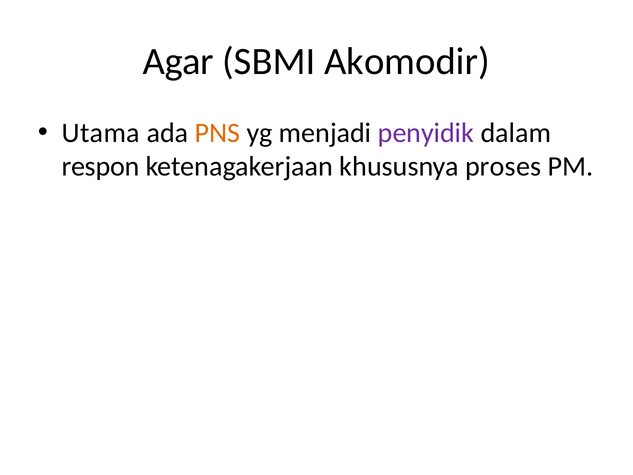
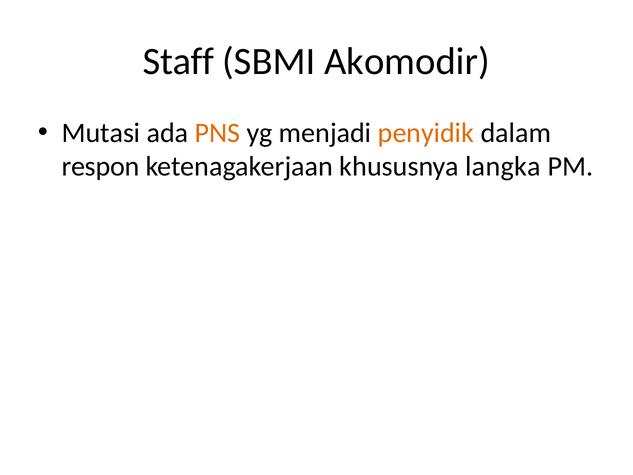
Agar: Agar -> Staff (178, 61)
Utama: Utama -> Mutasi (101, 133)
penyidik colour: purple -> orange (426, 133)
proses: proses -> langka (503, 167)
